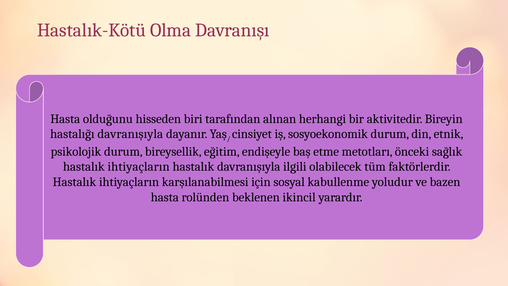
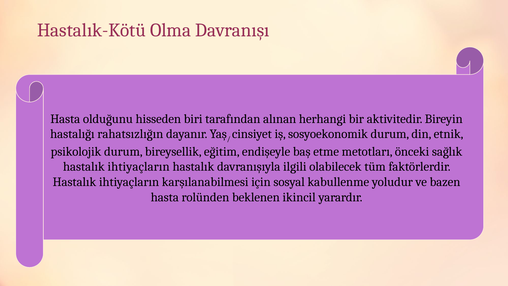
hastalığı davranışıyla: davranışıyla -> rahatsızlığın (130, 134)
